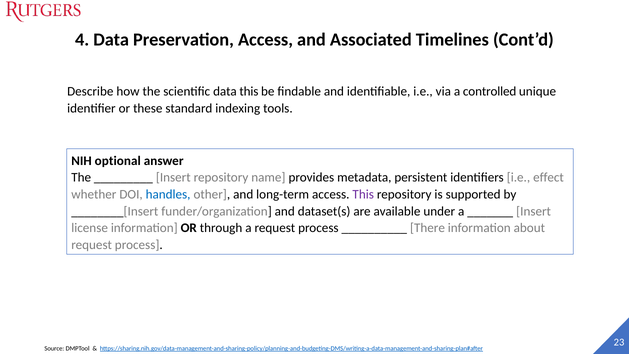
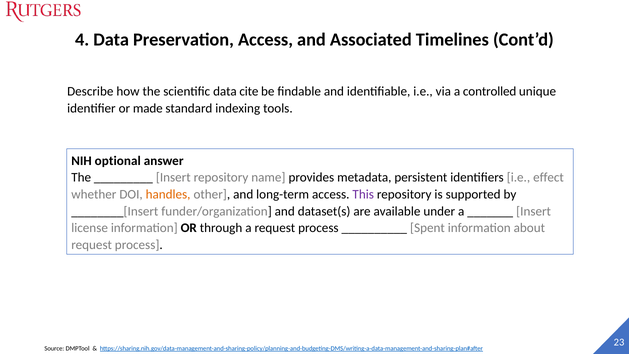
data this: this -> cite (249, 92)
these: these -> made (148, 108)
handles colour: blue -> orange (168, 194)
There: There -> Spent (427, 228)
